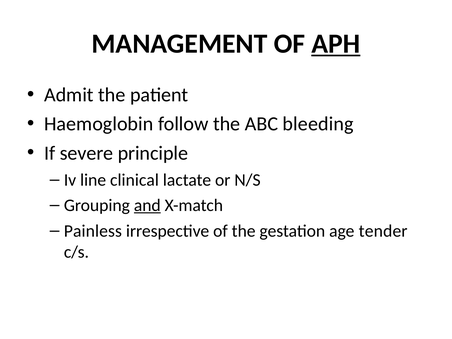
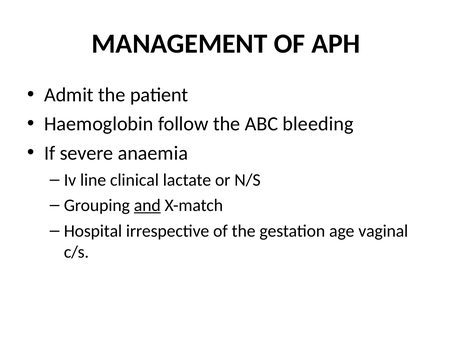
APH underline: present -> none (336, 44)
principle: principle -> anaemia (153, 153)
Painless: Painless -> Hospital (93, 231)
tender: tender -> vaginal (383, 231)
